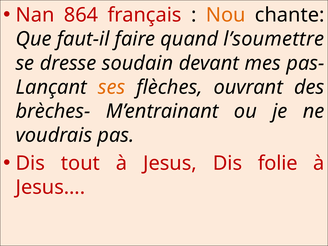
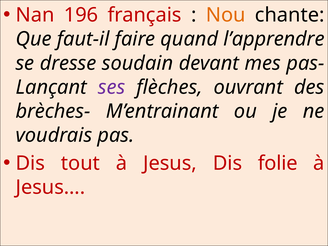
864: 864 -> 196 (81, 15)
l’soumettre: l’soumettre -> l’apprendre (274, 39)
ses colour: orange -> purple (112, 87)
